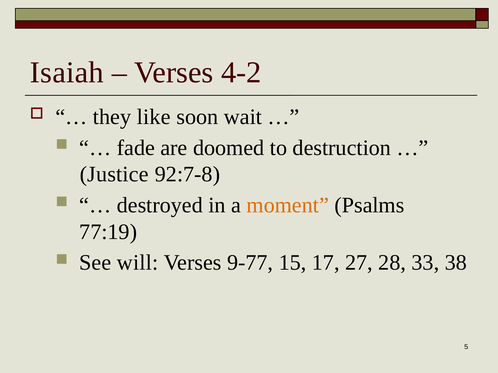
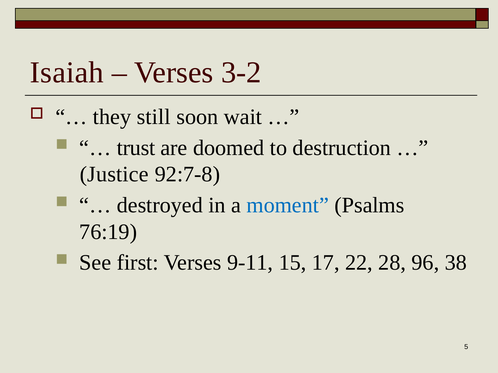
4-2: 4-2 -> 3-2 (241, 73)
like: like -> still (154, 117)
fade: fade -> trust (136, 148)
moment colour: orange -> blue (288, 205)
77:19: 77:19 -> 76:19 (108, 232)
will: will -> first (138, 263)
9-77: 9-77 -> 9-11 (250, 263)
27: 27 -> 22 (359, 263)
33: 33 -> 96 (425, 263)
